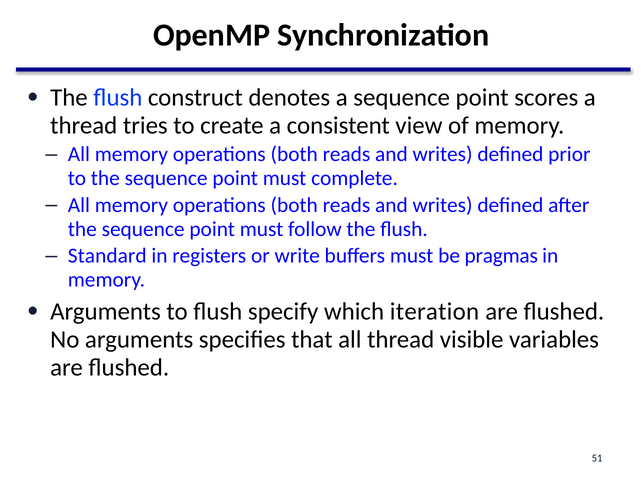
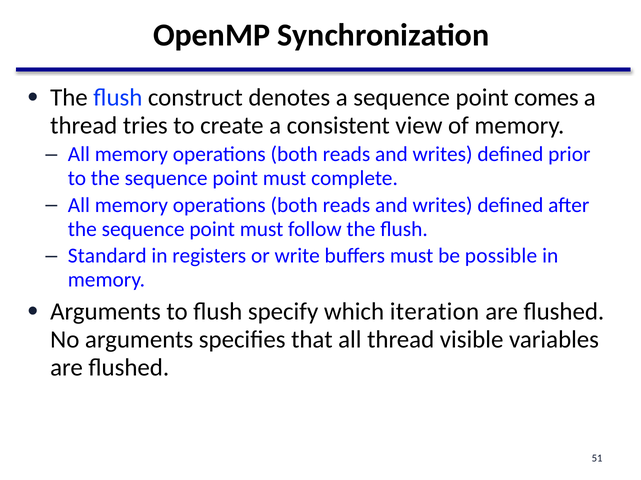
scores: scores -> comes (546, 98)
pragmas: pragmas -> possible (501, 256)
